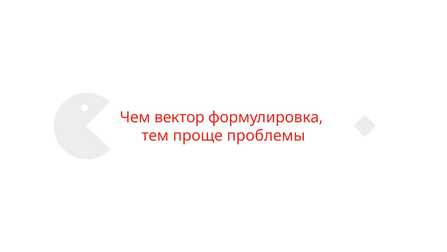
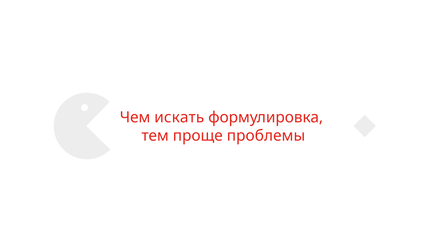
вектор: вектор -> искать (179, 117)
